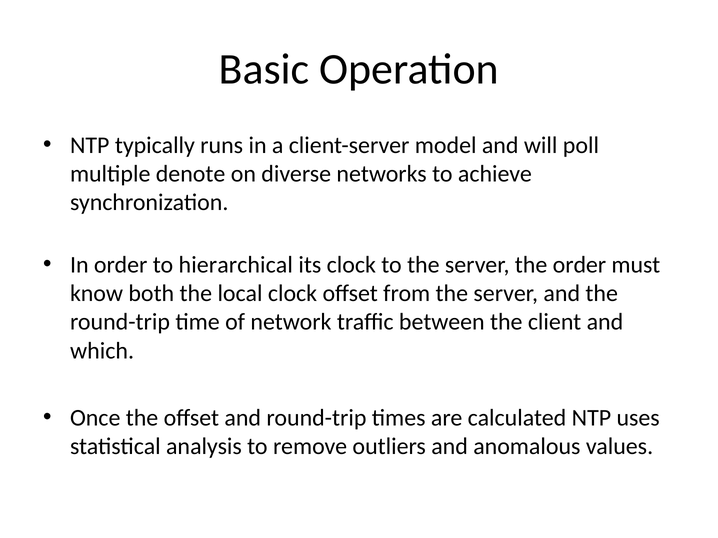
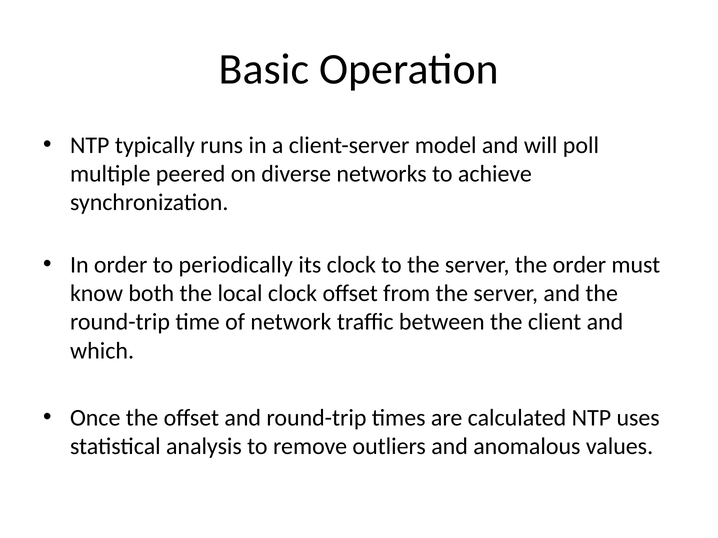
denote: denote -> peered (191, 174)
hierarchical: hierarchical -> periodically (236, 265)
